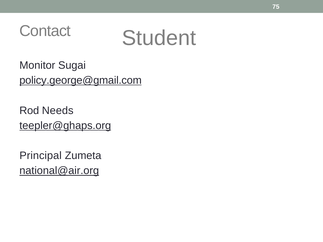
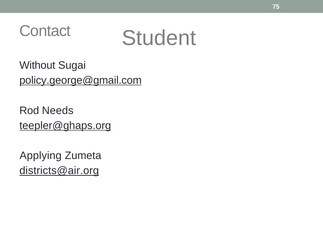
Monitor: Monitor -> Without (37, 65)
Principal: Principal -> Applying (41, 156)
national@air.org: national@air.org -> districts@air.org (59, 171)
